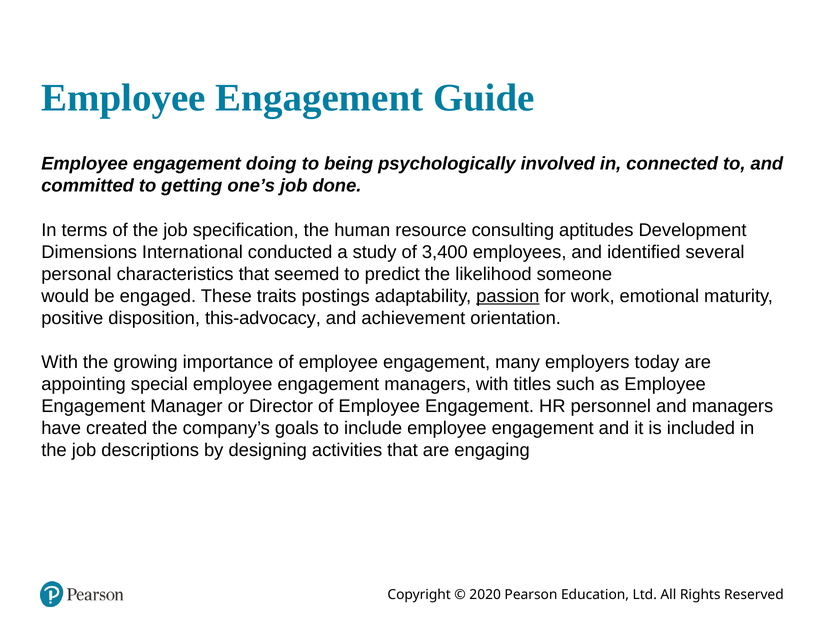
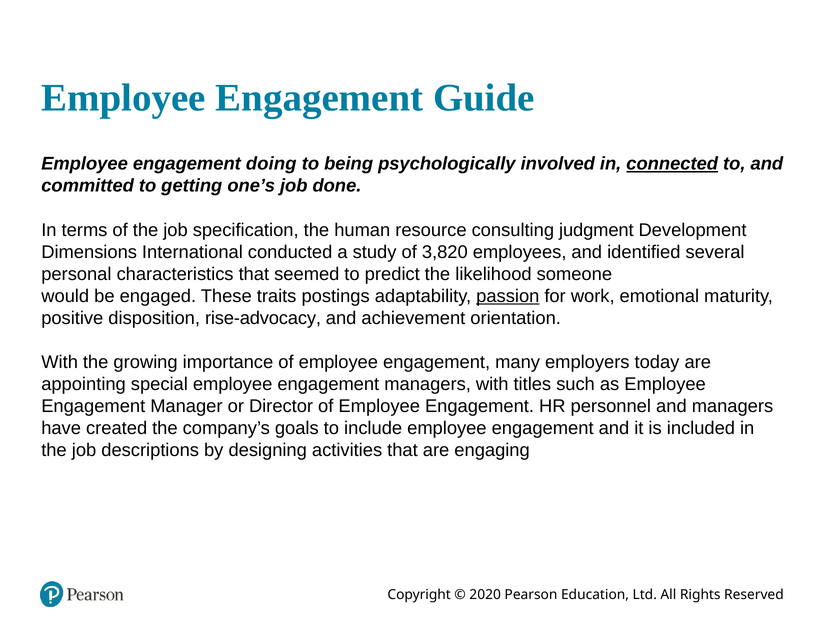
connected underline: none -> present (672, 164)
aptitudes: aptitudes -> judgment (596, 230)
3,400: 3,400 -> 3,820 (445, 252)
this-advocacy: this-advocacy -> rise-advocacy (263, 318)
